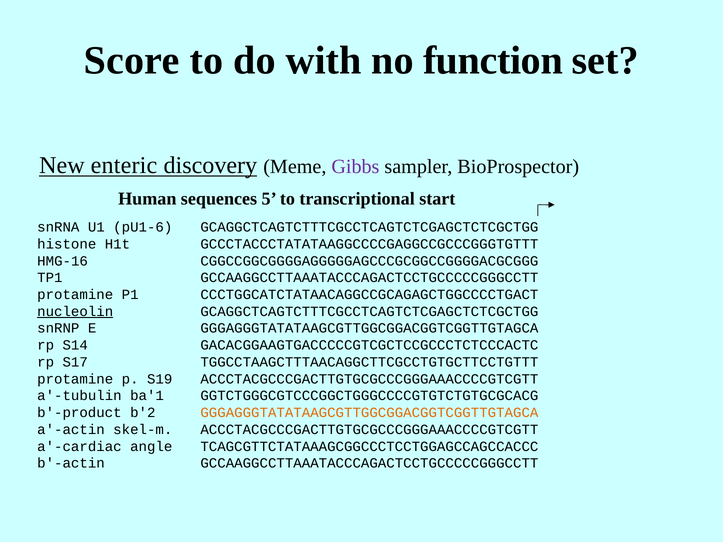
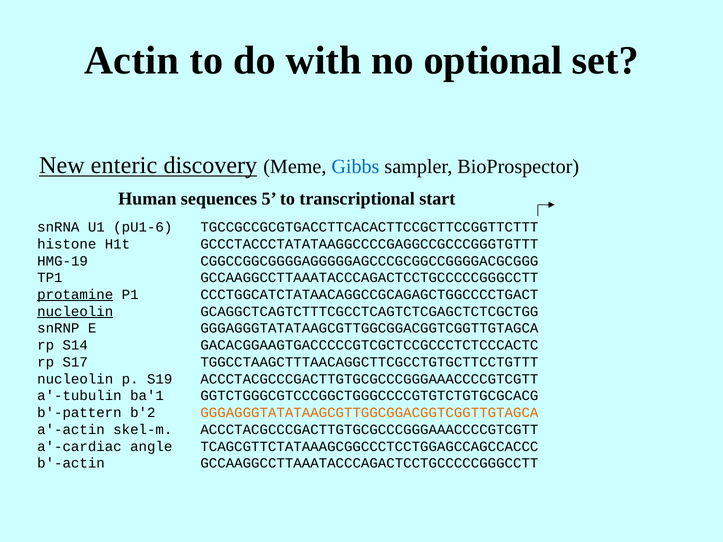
Score: Score -> Actin (132, 61)
function: function -> optional (493, 61)
Gibbs colour: purple -> blue (355, 167)
pU1-6 GCAGGCTCAGTCTTTCGCCTCAGTCTCGAGCTCTCGCTGG: GCAGGCTCAGTCTTTCGCCTCAGTCTCGAGCTCTCGCTGG -> TGCCGCCGCGTGACCTTCACACTTCCGCTTCCGGTTCTTT (369, 227)
HMG-16: HMG-16 -> HMG-19 (63, 261)
protamine underline: none -> present (75, 295)
protamine: protamine -> nucleolin (75, 379)
b'-product: b'-product -> b'-pattern (79, 413)
